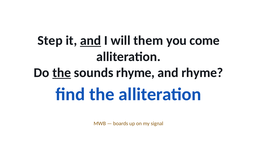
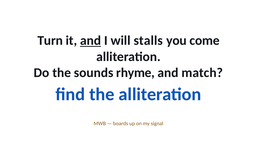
Step: Step -> Turn (50, 41)
them: them -> stalls (148, 41)
the underline: present -> none (62, 73)
and rhyme: rhyme -> match (202, 73)
